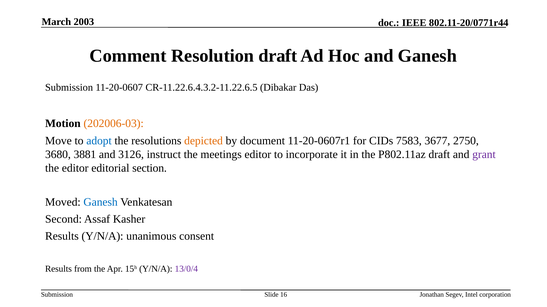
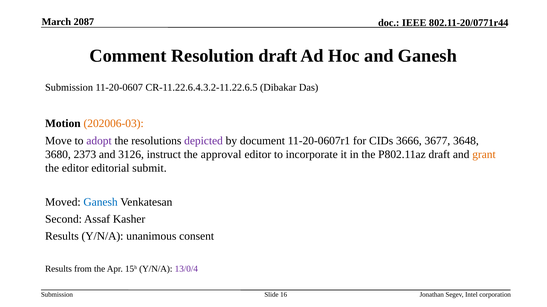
2003: 2003 -> 2087 (84, 22)
adopt colour: blue -> purple (99, 141)
depicted colour: orange -> purple (204, 141)
7583: 7583 -> 3666 (409, 141)
2750: 2750 -> 3648 (466, 141)
3881: 3881 -> 2373 (85, 155)
meetings: meetings -> approval (221, 155)
grant colour: purple -> orange (484, 155)
section: section -> submit (149, 168)
